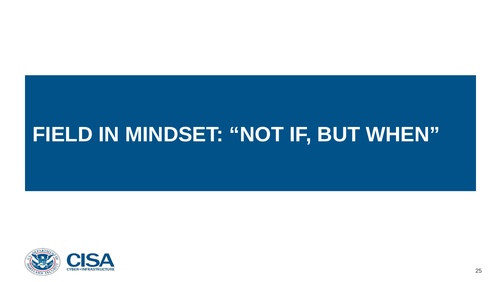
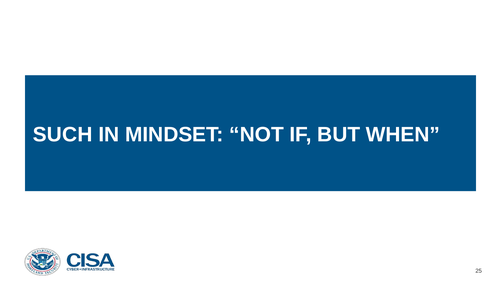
FIELD: FIELD -> SUCH (63, 135)
